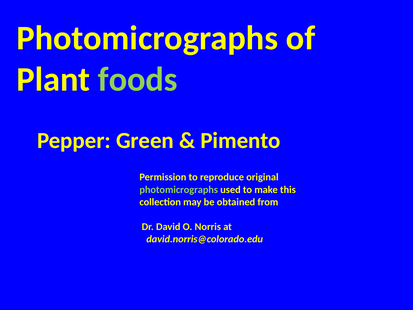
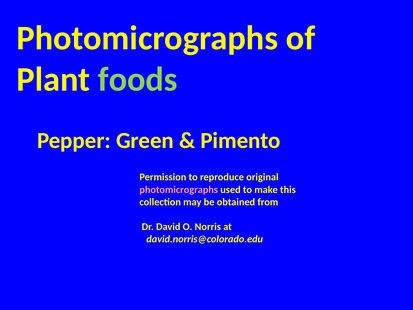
photomicrographs colour: light green -> pink (179, 189)
